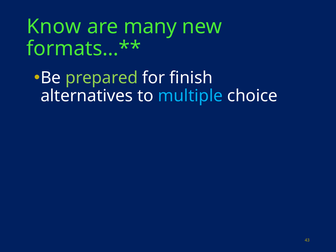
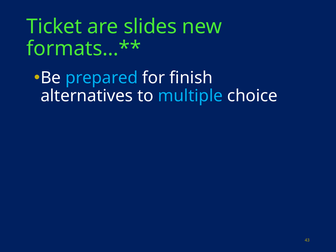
Know: Know -> Ticket (54, 27)
many: many -> slides (150, 27)
prepared colour: light green -> light blue (102, 78)
